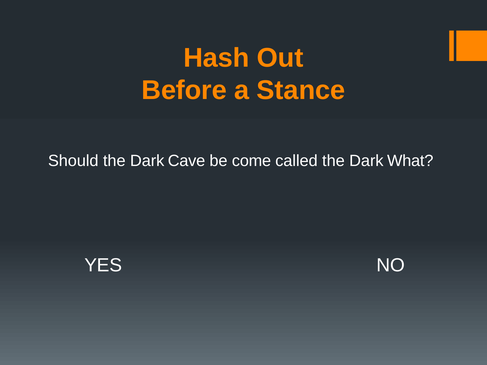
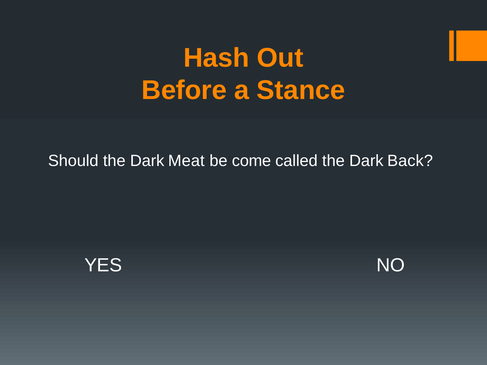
Cave: Cave -> Meat (186, 161)
What: What -> Back (410, 161)
